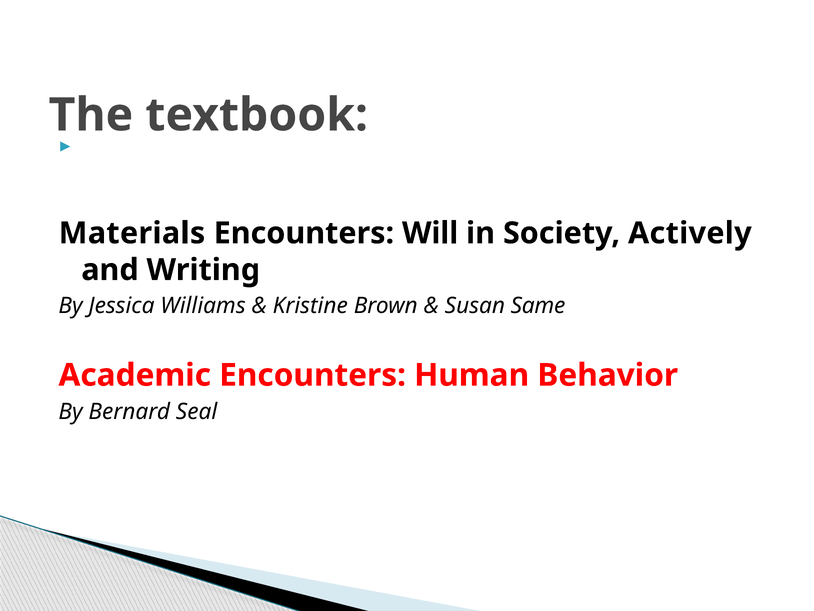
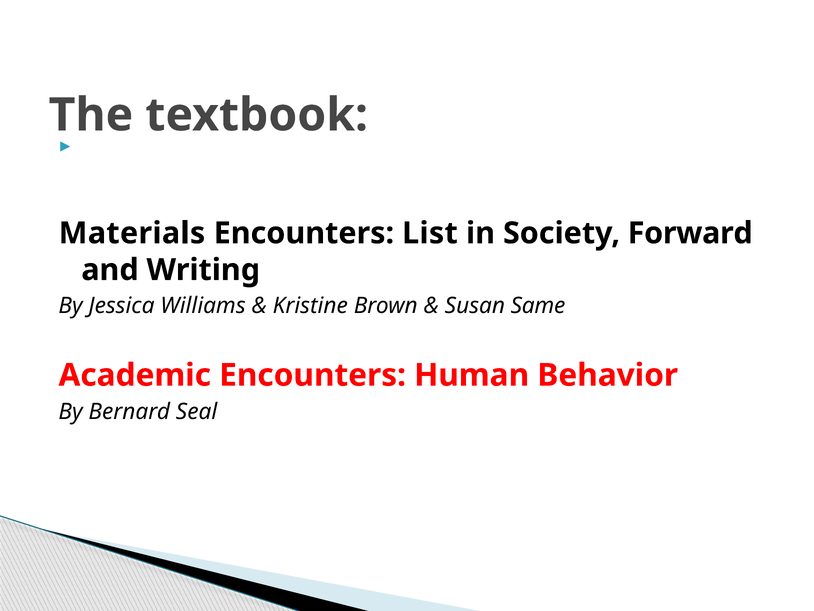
Will: Will -> List (430, 233)
Actively: Actively -> Forward (690, 233)
